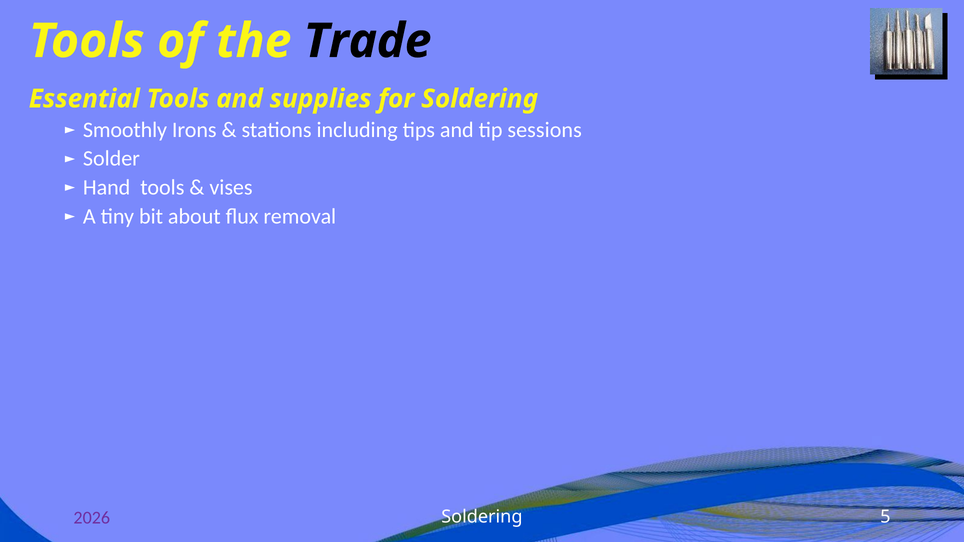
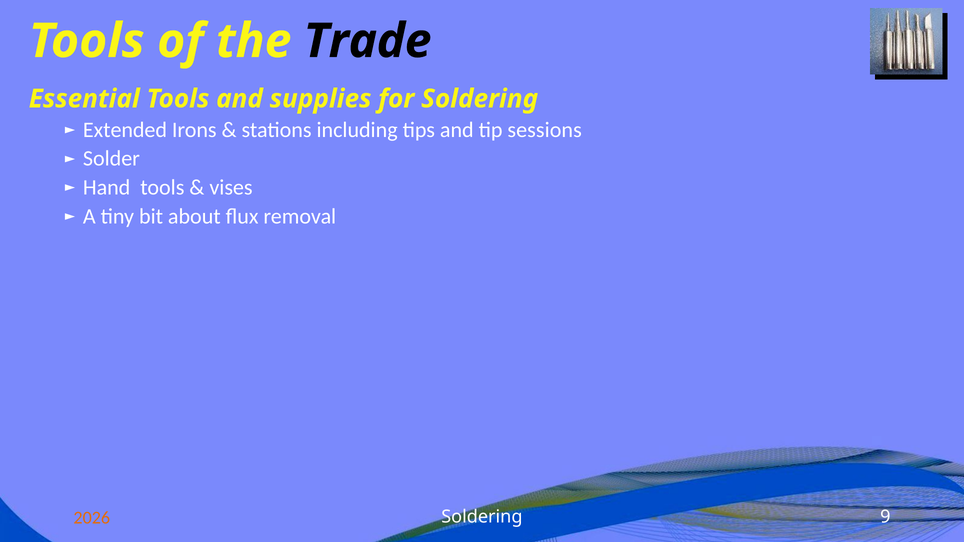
Smoothly: Smoothly -> Extended (125, 130)
2026 colour: purple -> orange (92, 518)
5: 5 -> 9 (885, 517)
